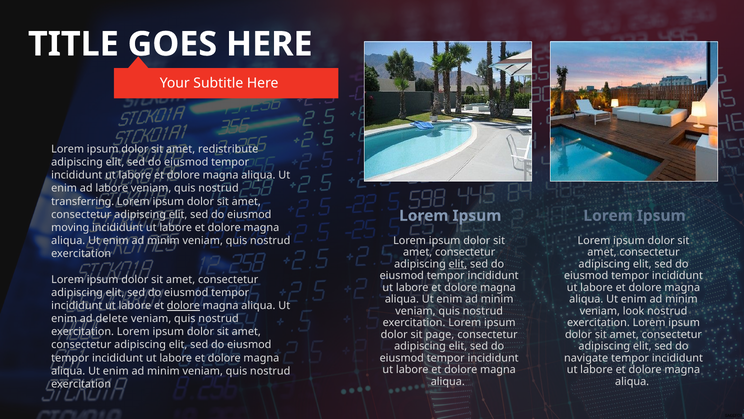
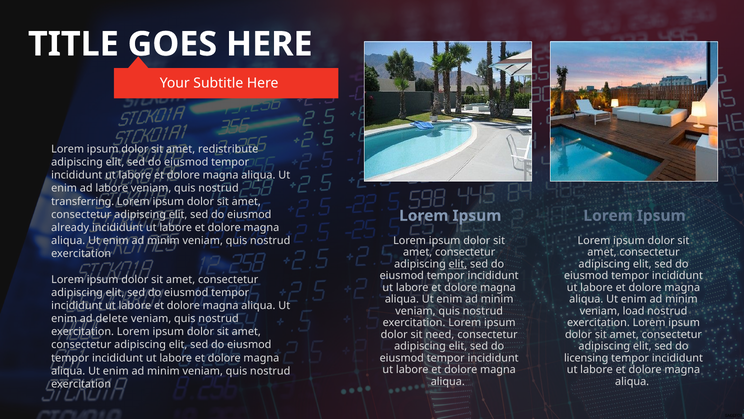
moving: moving -> already (70, 227)
dolore underline: present -> none (183, 305)
look: look -> load (634, 311)
page: page -> need (440, 334)
navigate: navigate -> licensing (586, 358)
